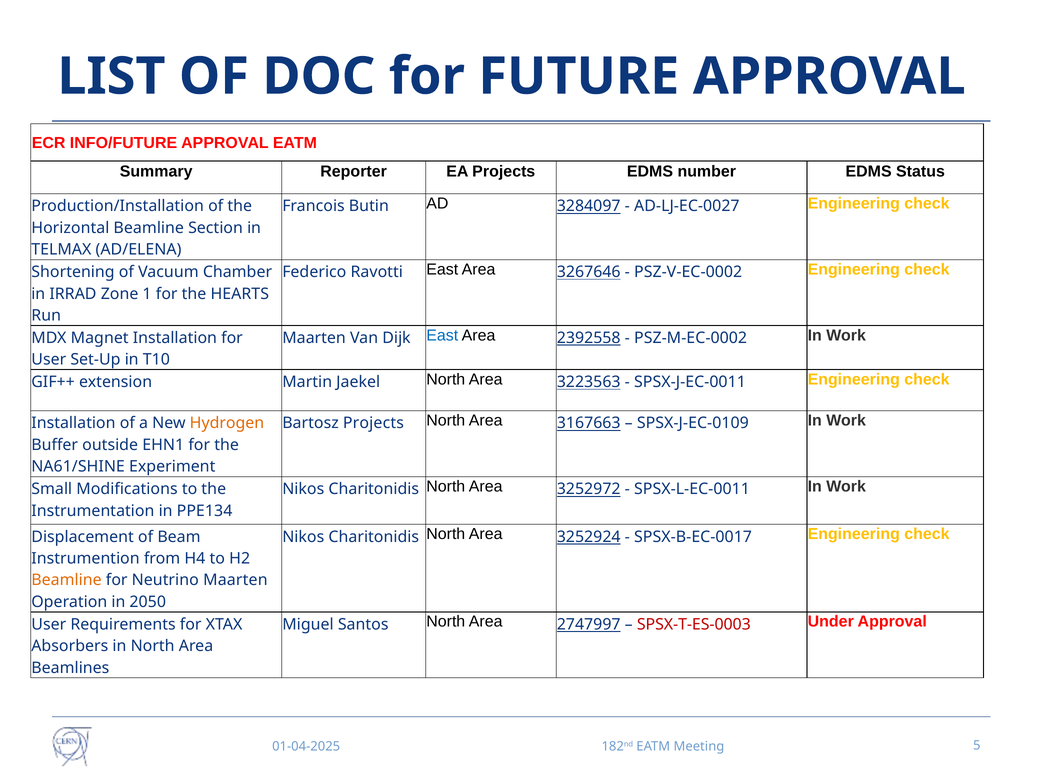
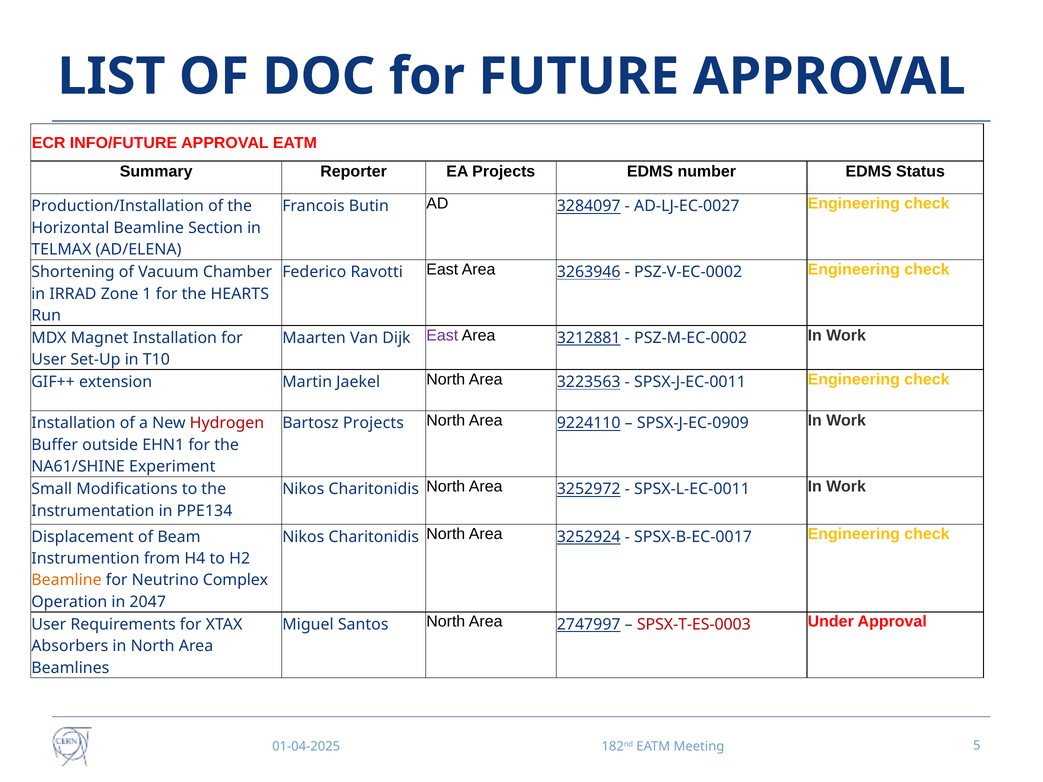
3267646: 3267646 -> 3263946 (589, 272)
East colour: blue -> purple (442, 335)
2392558: 2392558 -> 3212881 (589, 338)
Hydrogen colour: orange -> red (227, 423)
3167663: 3167663 -> 9224110 (589, 423)
SPSX-J-EC-0109: SPSX-J-EC-0109 -> SPSX-J-EC-0909 (693, 423)
Neutrino Maarten: Maarten -> Complex (236, 580)
2050: 2050 -> 2047 (148, 602)
